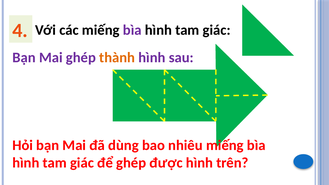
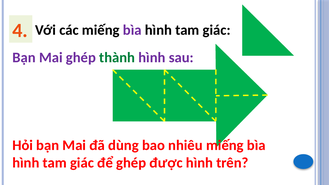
thành colour: orange -> green (117, 58)
